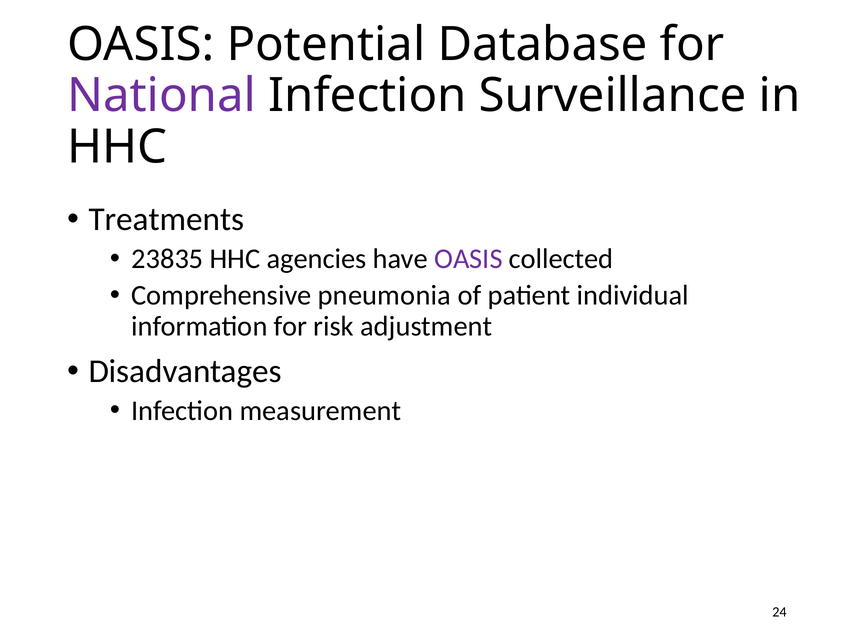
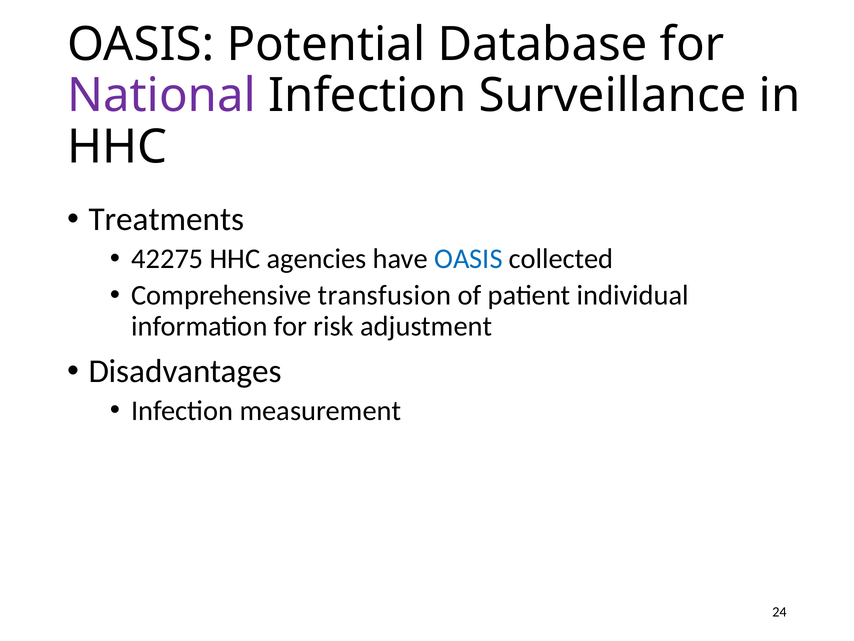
23835: 23835 -> 42275 (167, 259)
OASIS colour: purple -> blue (468, 259)
pneumonia: pneumonia -> transfusion (384, 295)
